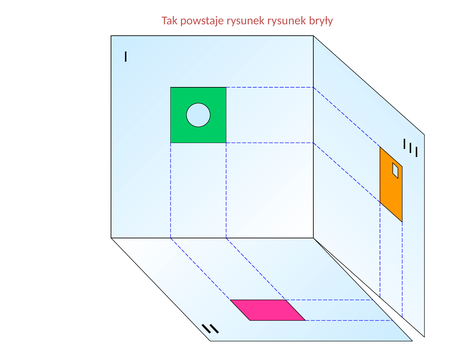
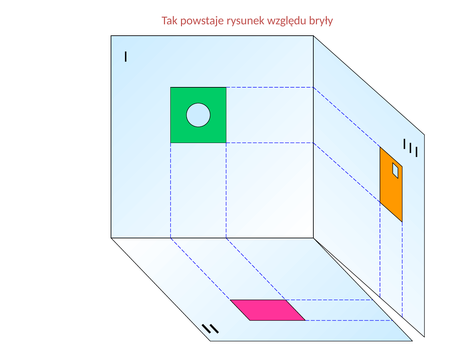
rysunek rysunek: rysunek -> względu (287, 21)
